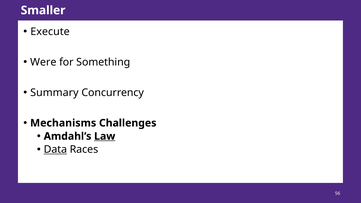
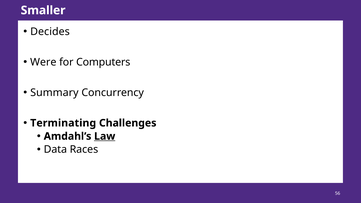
Execute: Execute -> Decides (50, 32)
Something: Something -> Computers (103, 62)
Mechanisms: Mechanisms -> Terminating (63, 123)
Data underline: present -> none (55, 150)
